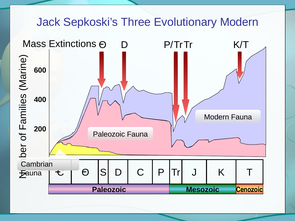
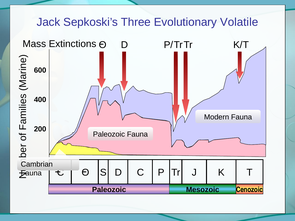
Evolutionary Modern: Modern -> Volatile (239, 22)
